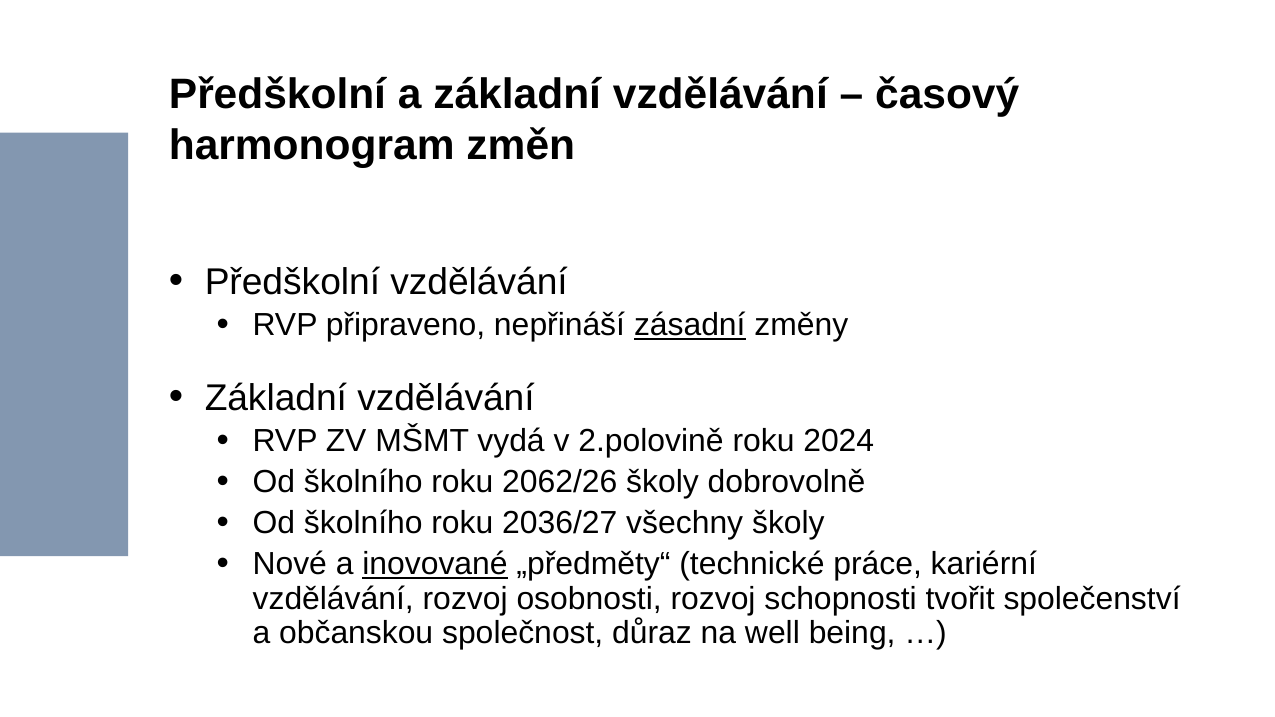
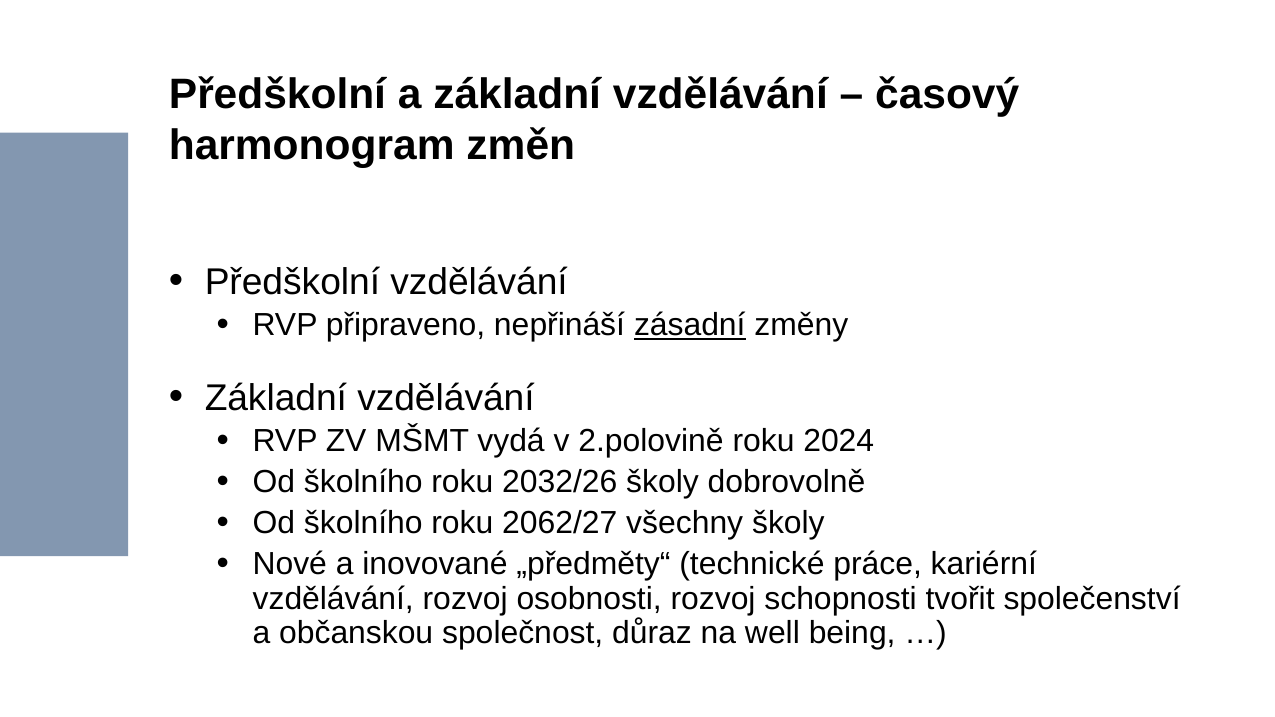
2062/26: 2062/26 -> 2032/26 (560, 482)
2036/27: 2036/27 -> 2062/27 (560, 523)
inovované underline: present -> none (435, 564)
